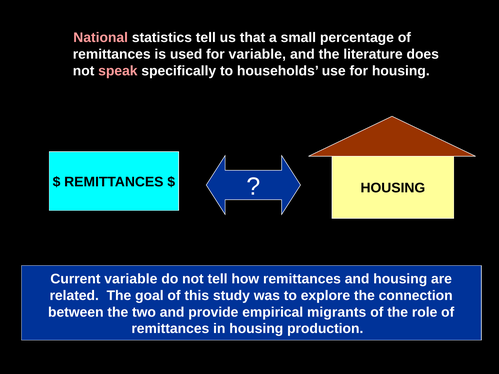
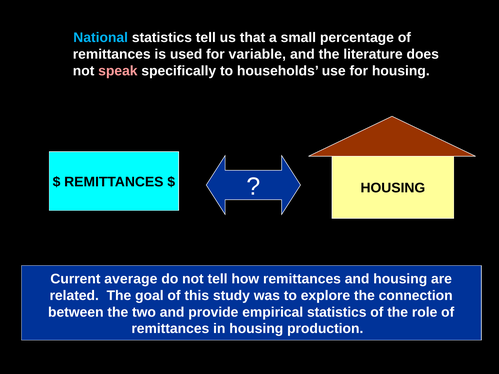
National colour: pink -> light blue (101, 38)
Current variable: variable -> average (131, 279)
empirical migrants: migrants -> statistics (337, 312)
